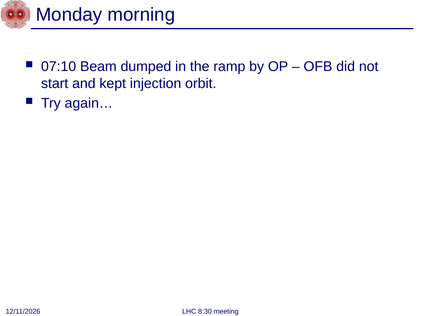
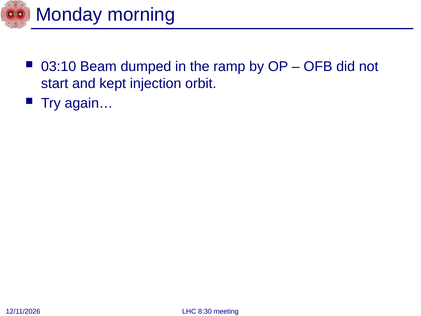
07:10: 07:10 -> 03:10 (59, 67)
